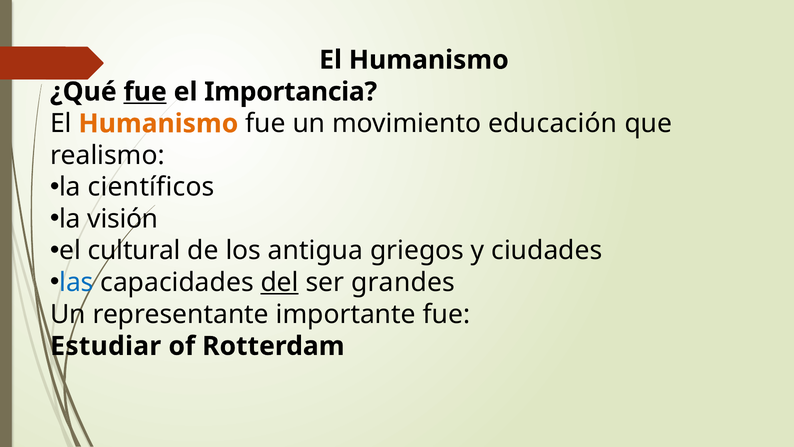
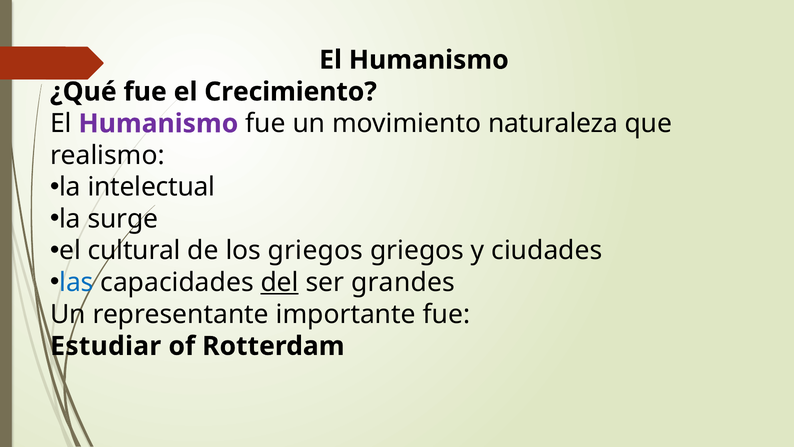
fue underline: present -> none (145, 92)
Importancia: Importancia -> Crecimiento (291, 92)
Humanismo colour: orange -> purple (158, 123)
educación: educación -> naturaleza (553, 123)
científicos: científicos -> intelectual (151, 187)
visión: visión -> surge (123, 219)
los antigua: antigua -> griegos (315, 251)
